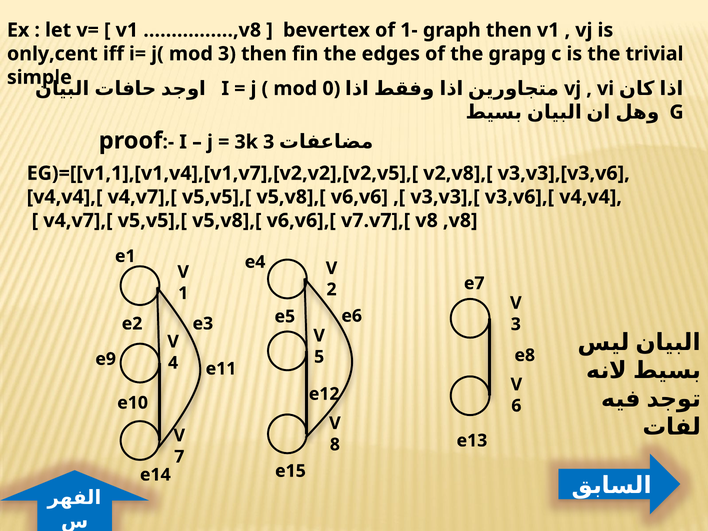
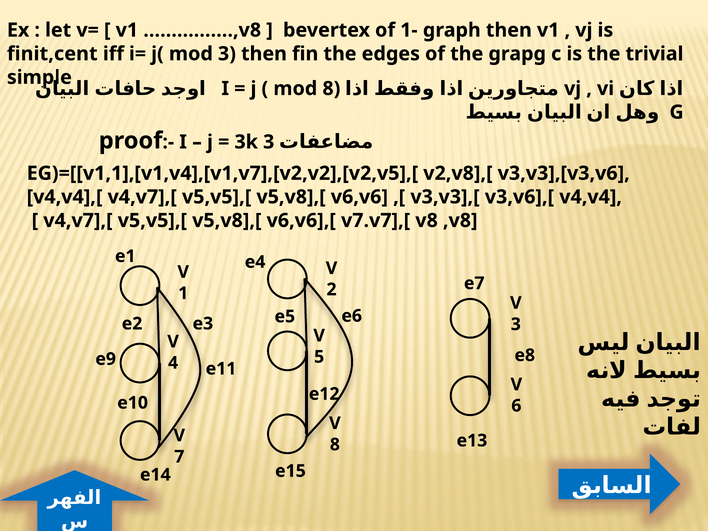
only,cent: only,cent -> finit,cent (52, 54)
mod 0: 0 -> 8 (331, 89)
